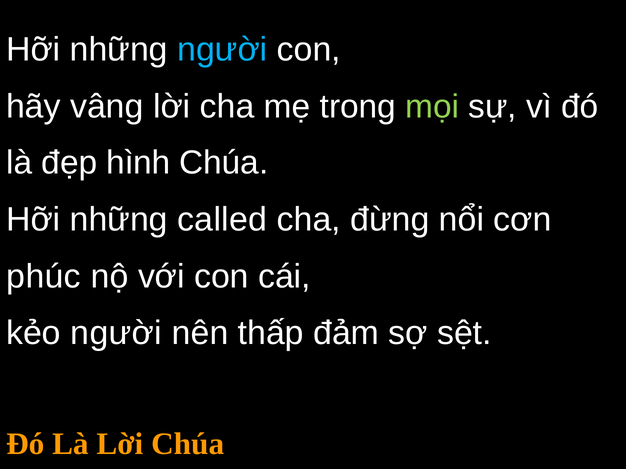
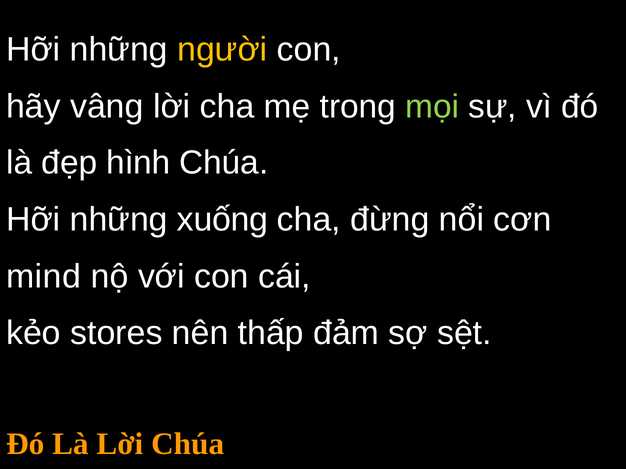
người colour: light blue -> yellow (222, 50)
called: called -> xuống (222, 220)
phúc: phúc -> mind (44, 277)
kẻo người: người -> stores (116, 334)
